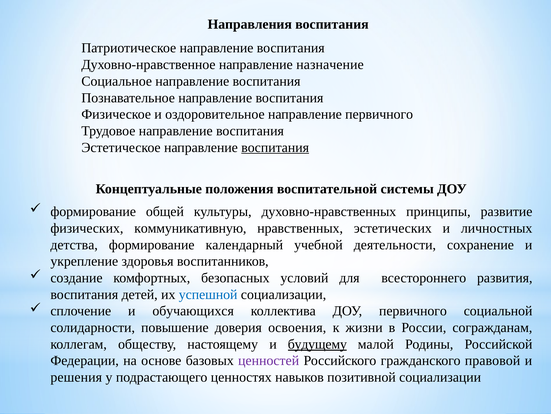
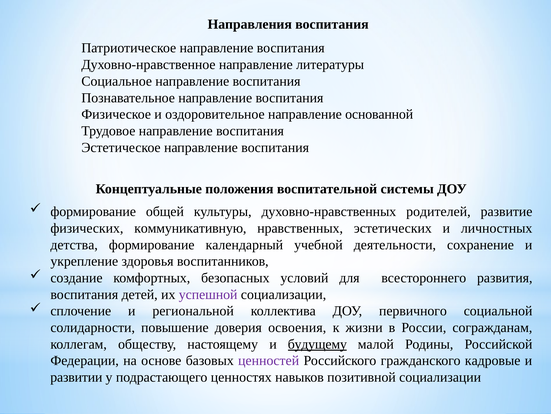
назначение: назначение -> литературы (330, 65)
направление первичного: первичного -> основанной (379, 114)
воспитания underline: present -> none (275, 147)
принципы: принципы -> родителей (438, 211)
успешной colour: blue -> purple (208, 294)
обучающихся: обучающихся -> региональной (193, 311)
правовой: правовой -> кадровые (493, 360)
решения: решения -> развитии (76, 377)
